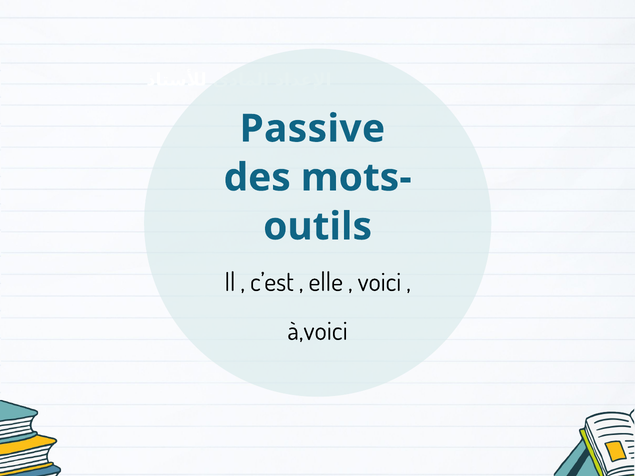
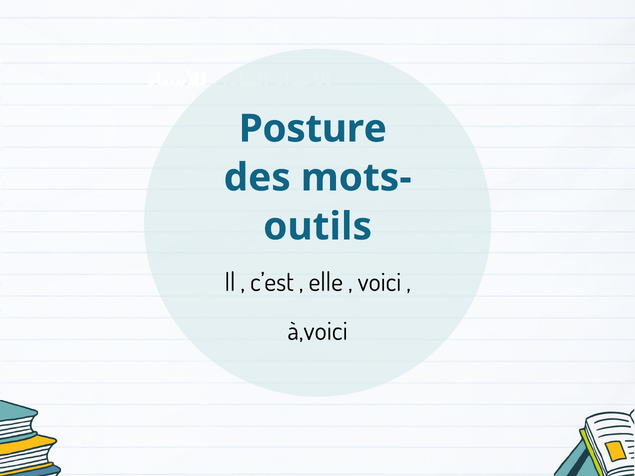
Passive: Passive -> Posture (313, 129)
